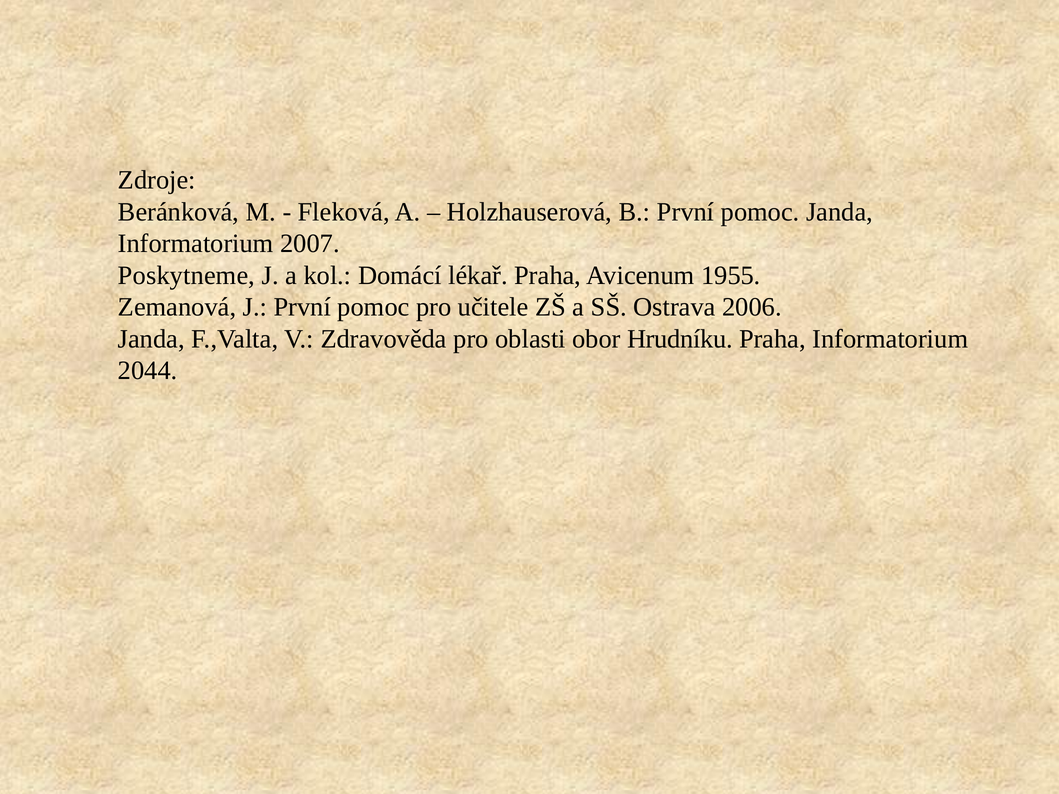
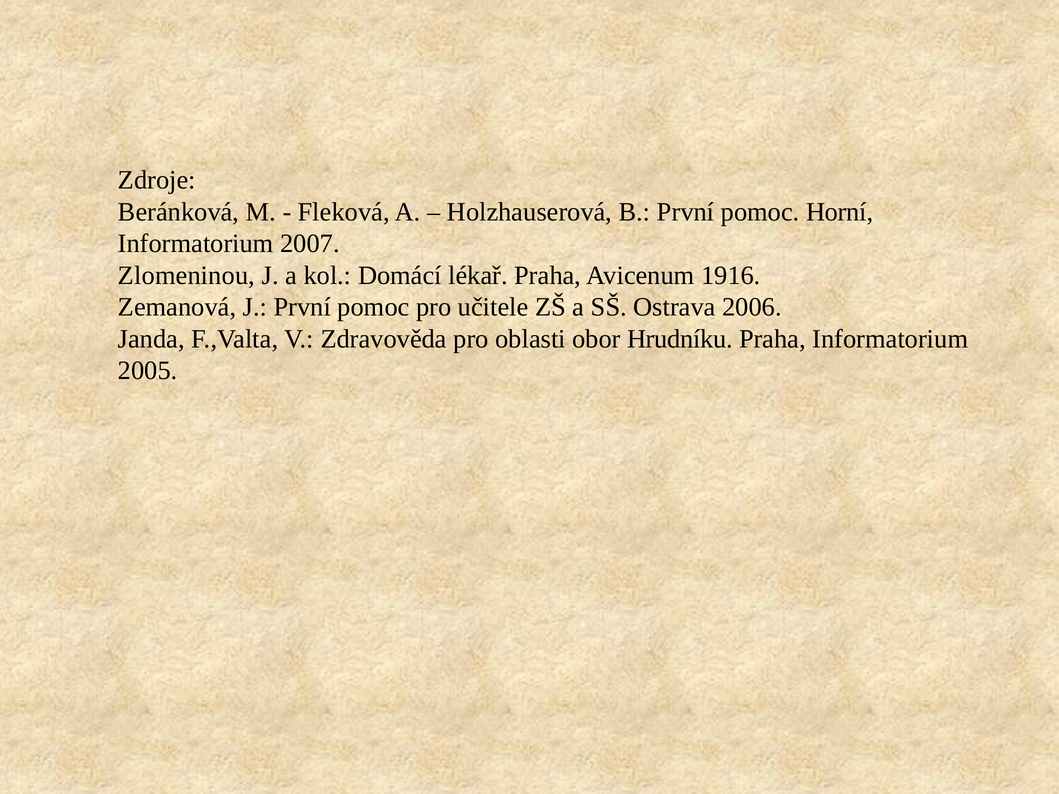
pomoc Janda: Janda -> Horní (840, 212)
Poskytneme: Poskytneme -> Zlomeninou (187, 275)
1955: 1955 -> 1916 (731, 275)
2044: 2044 -> 2005 (148, 371)
